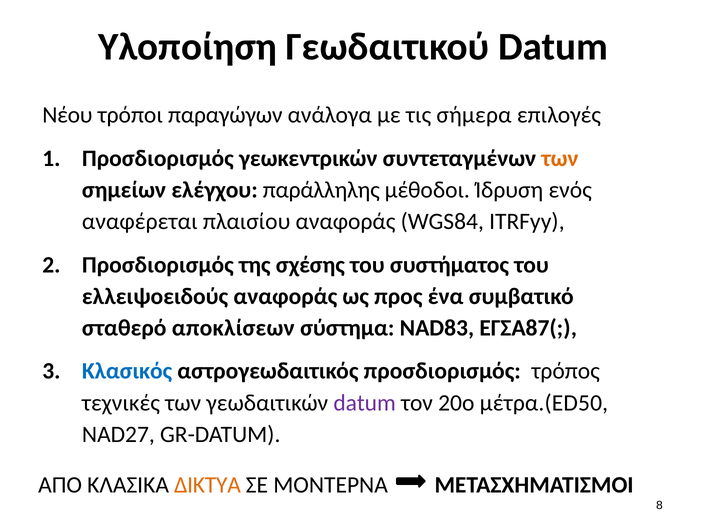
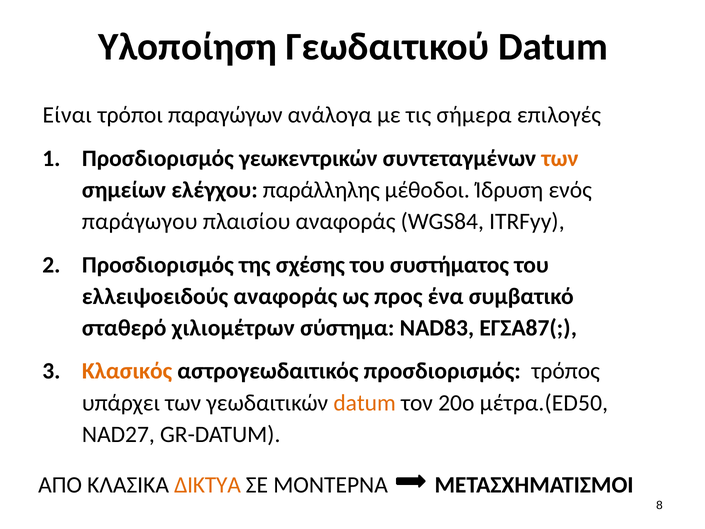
Νέου: Νέου -> Είναι (67, 115)
αναφέρεται: αναφέρεται -> παράγωγου (140, 221)
αποκλίσεων: αποκλίσεων -> χιλιομέτρων (233, 328)
Κλασικός colour: blue -> orange (127, 371)
τεχνικές: τεχνικές -> υπάρχει (121, 403)
datum colour: purple -> orange (365, 403)
